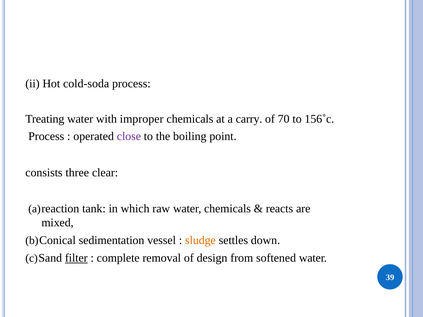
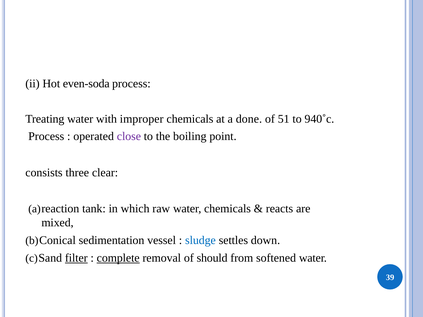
cold-soda: cold-soda -> even-soda (86, 84)
carry: carry -> done (249, 119)
70: 70 -> 51 (284, 119)
156˚c: 156˚c -> 940˚c (319, 119)
sludge colour: orange -> blue (200, 241)
complete underline: none -> present (118, 258)
design: design -> should (212, 258)
